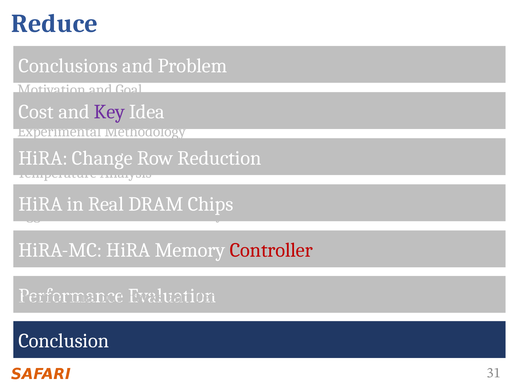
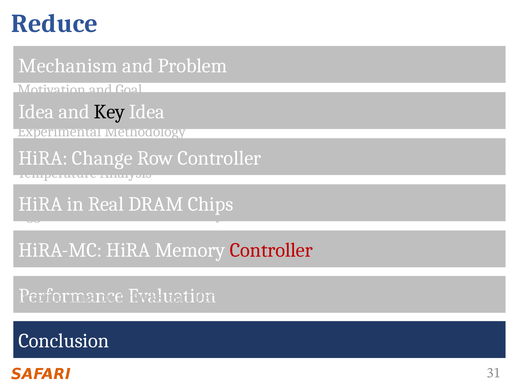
Conclusions: Conclusions -> Mechanism (68, 66)
Cost: Cost -> Idea (36, 112)
Key colour: purple -> black (109, 112)
Row Reduction: Reduction -> Controller (219, 158)
